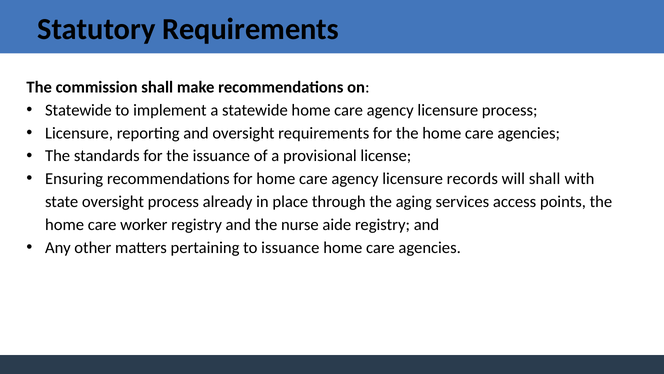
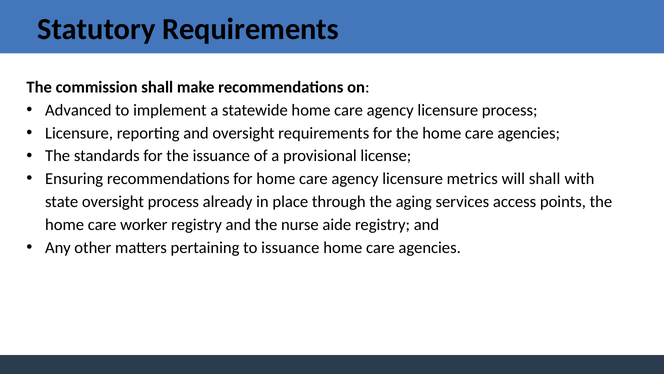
Statewide: Statewide -> Advanced (78, 110)
records: records -> metrics (472, 179)
